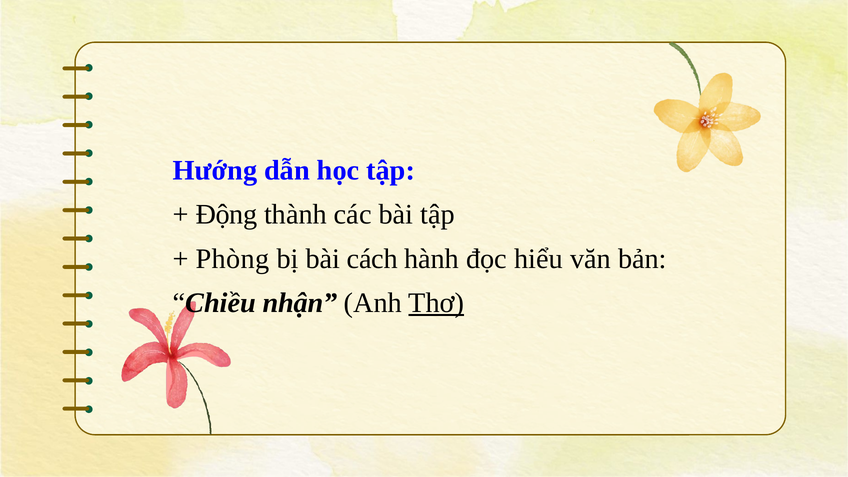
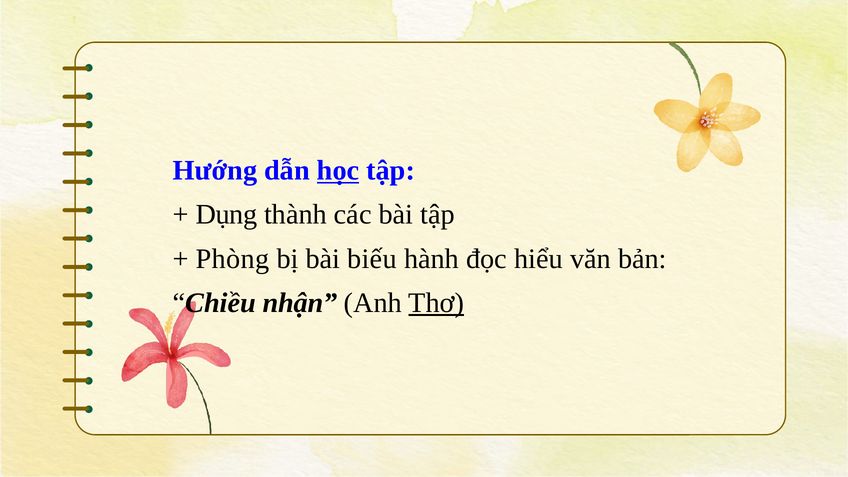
học underline: none -> present (338, 171)
Động: Động -> Dụng (226, 215)
cách: cách -> biếu (372, 259)
